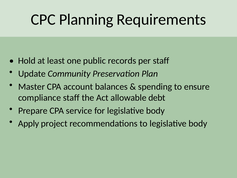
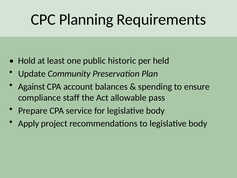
records: records -> historic (122, 61)
per staff: staff -> held (161, 61)
Master: Master -> Against (32, 87)
debt: debt -> pass (157, 98)
